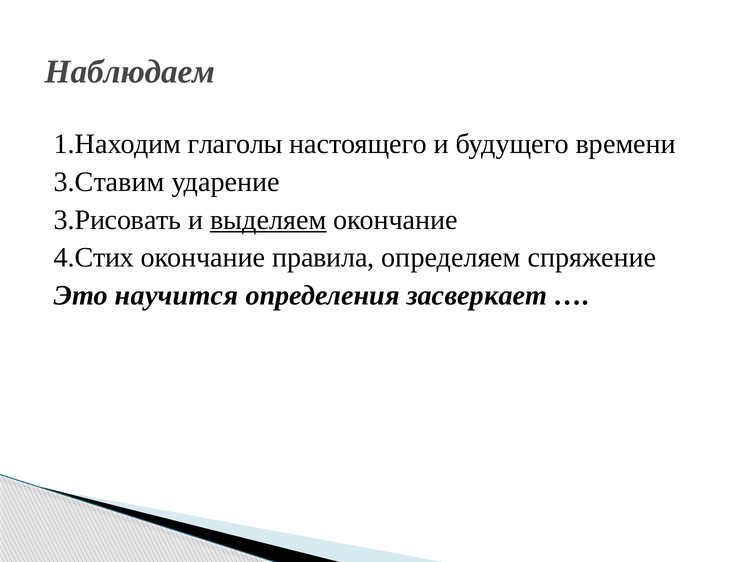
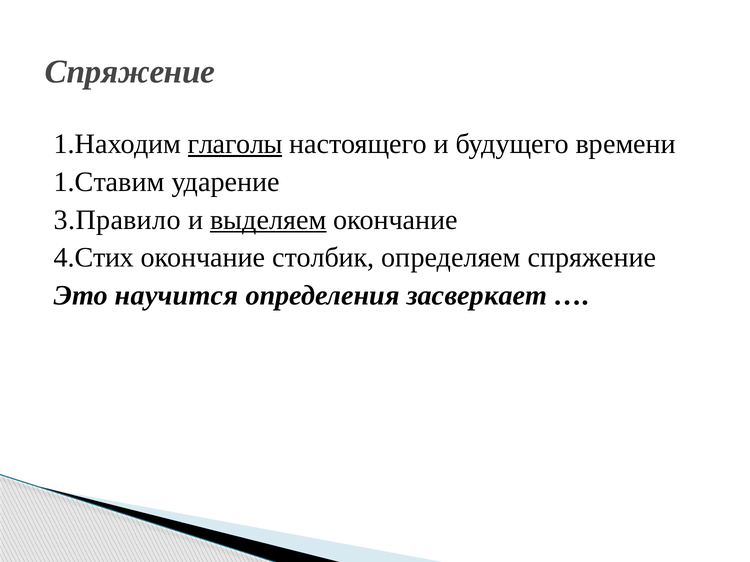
Наблюдаем: Наблюдаем -> Спряжение (130, 72)
глаголы underline: none -> present (235, 144)
3.Ставим: 3.Ставим -> 1.Ставим (109, 182)
3.Рисовать: 3.Рисовать -> 3.Правило (117, 220)
правила: правила -> столбик (323, 258)
